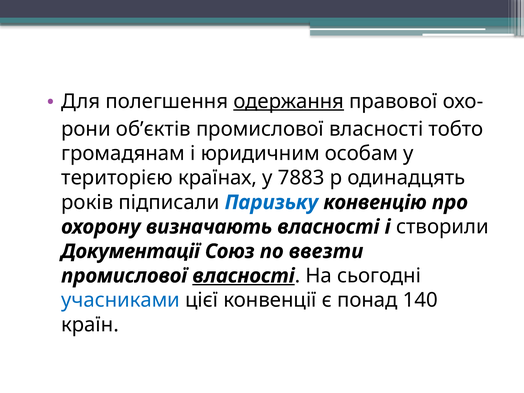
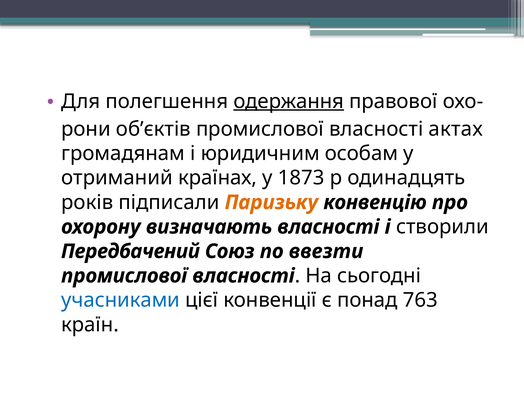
тобто: тобто -> актах (456, 129)
територією: територією -> отриманий (117, 178)
7883: 7883 -> 1873 (301, 178)
Паризьку colour: blue -> orange (271, 202)
Документації: Документації -> Передбачений (130, 251)
власності underline: present -> none (244, 276)
140: 140 -> 763 (420, 300)
